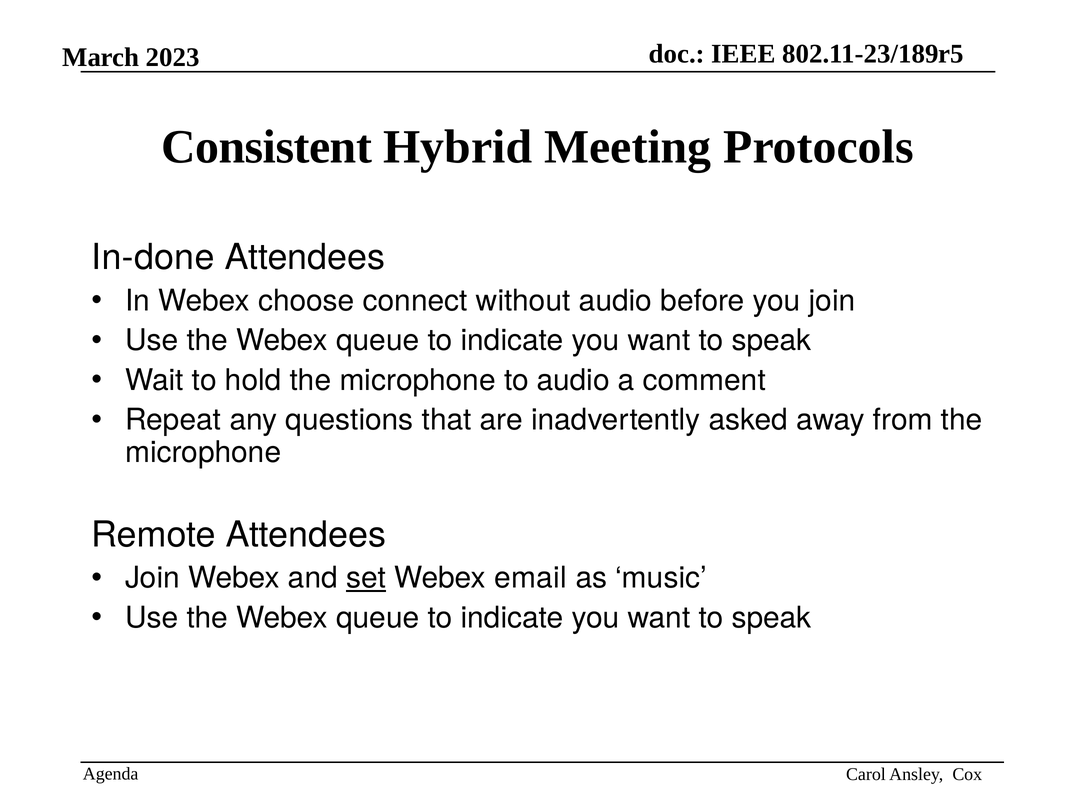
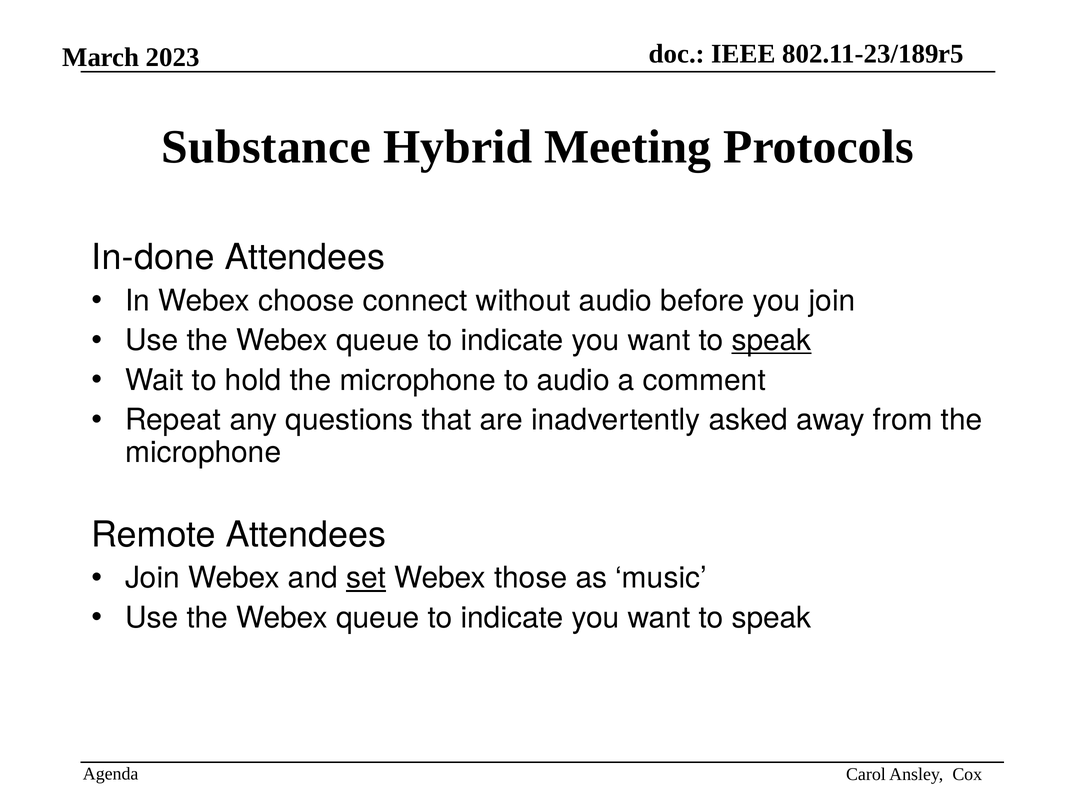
Consistent: Consistent -> Substance (266, 147)
speak underline: none -> present (771, 340)
email: email -> those (531, 578)
